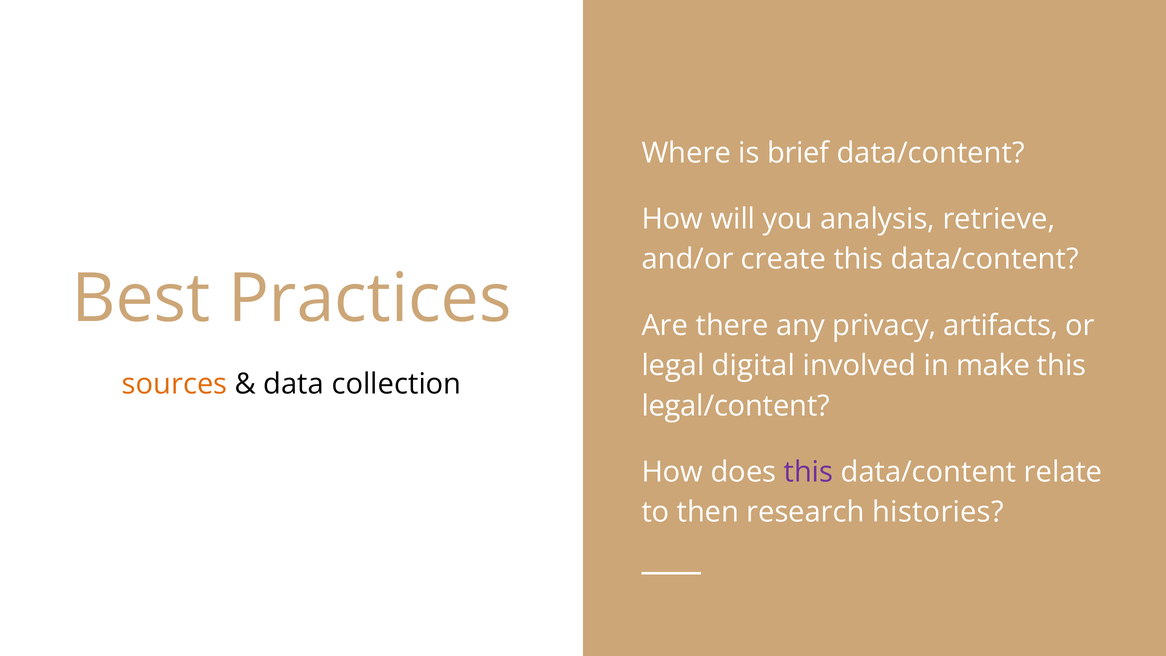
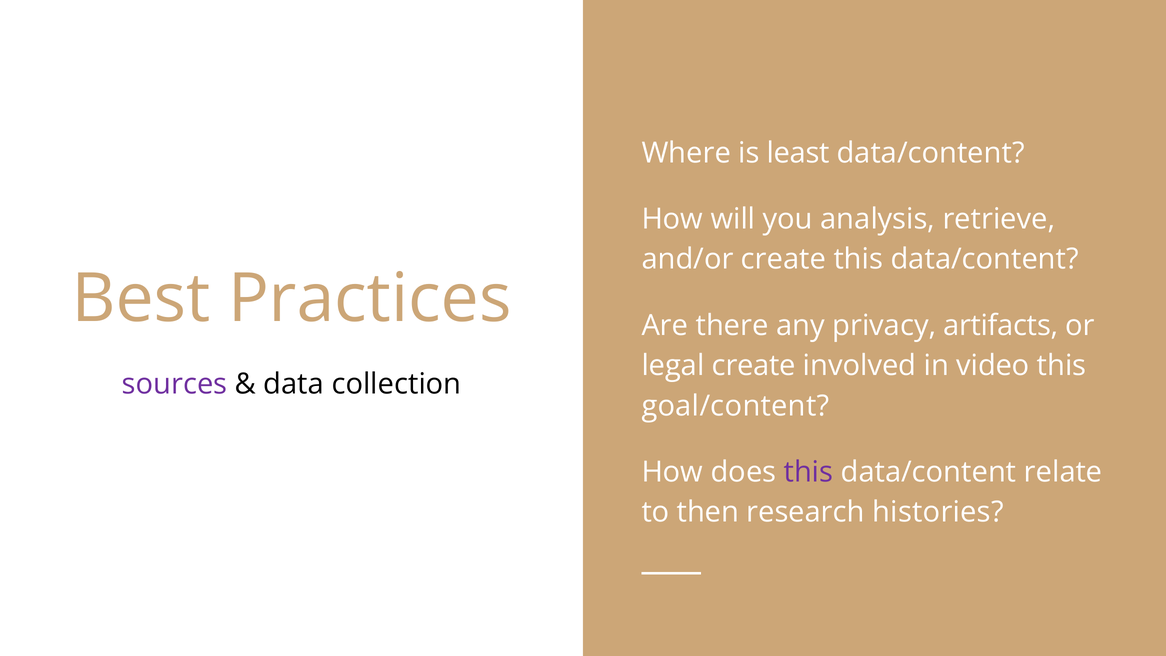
brief: brief -> least (798, 153)
legal digital: digital -> create (754, 366)
make: make -> video (993, 366)
sources colour: orange -> purple (175, 384)
legal/content: legal/content -> goal/content (735, 406)
